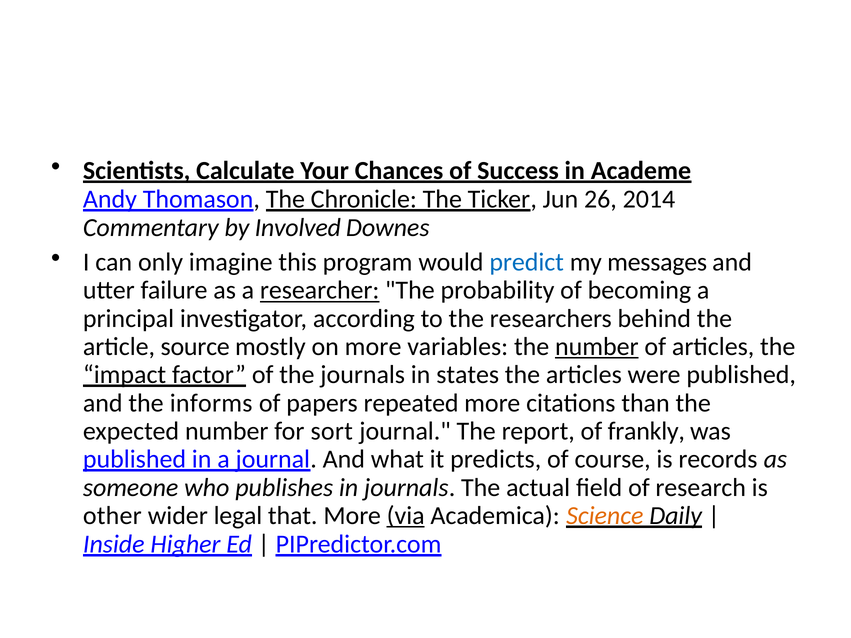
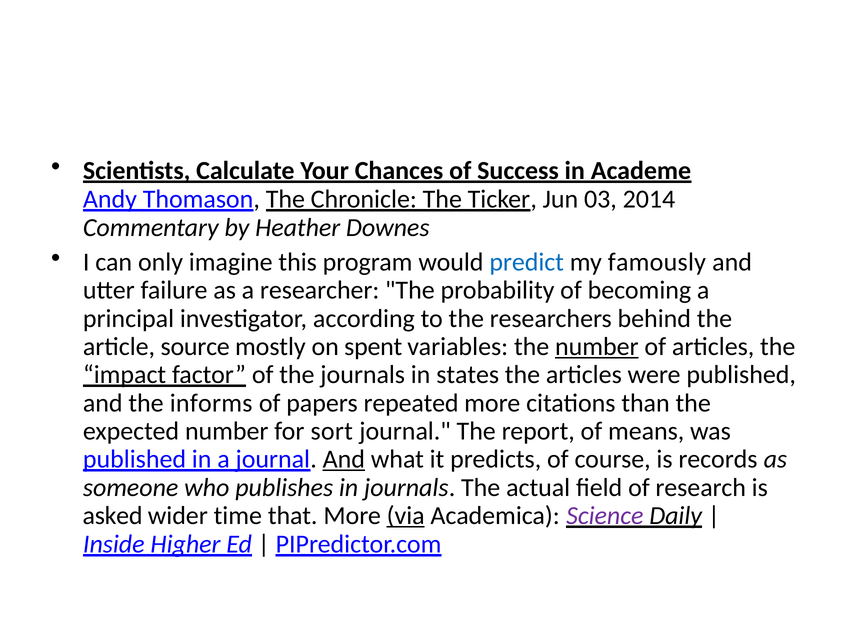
26: 26 -> 03 (600, 199)
Involved: Involved -> Heather (298, 228)
messages: messages -> famously (657, 262)
researcher underline: present -> none (320, 291)
on more: more -> spent (373, 347)
frankly: frankly -> means (646, 431)
And underline: none -> present (344, 459)
other: other -> asked (113, 516)
legal: legal -> time (238, 516)
Science colour: orange -> purple (605, 516)
